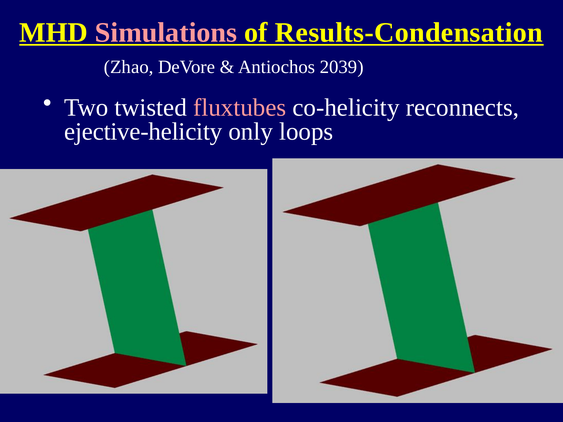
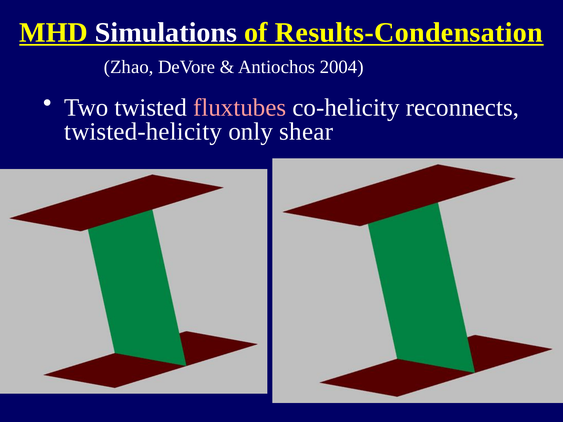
Simulations colour: pink -> white (166, 32)
2039: 2039 -> 2004 (342, 67)
ejective-helicity: ejective-helicity -> twisted-helicity (143, 132)
loops: loops -> shear (306, 132)
